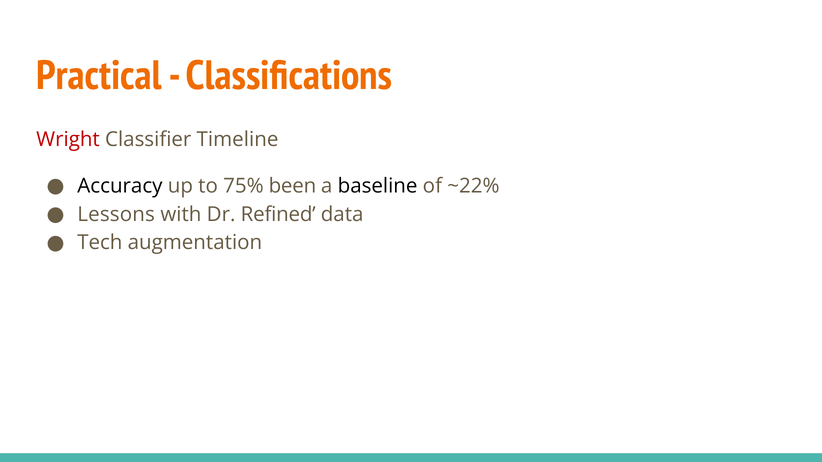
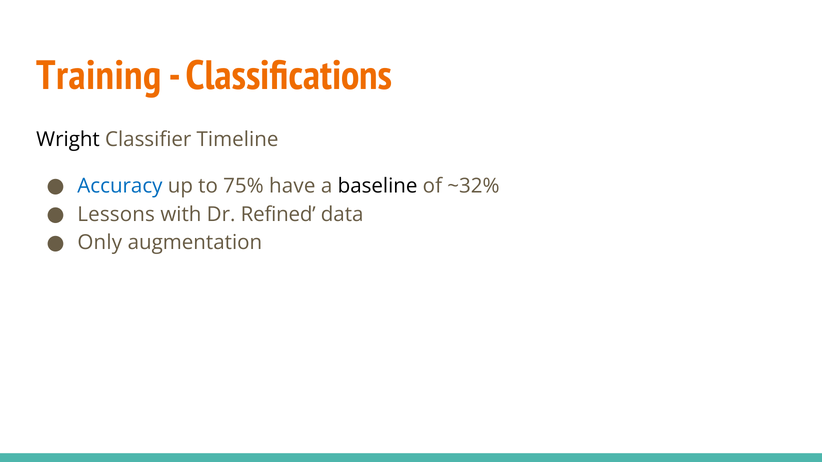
Practical: Practical -> Training (99, 76)
Wright colour: red -> black (68, 140)
Accuracy colour: black -> blue (120, 186)
been: been -> have (292, 186)
~22%: ~22% -> ~32% (473, 186)
Tech: Tech -> Only (100, 243)
